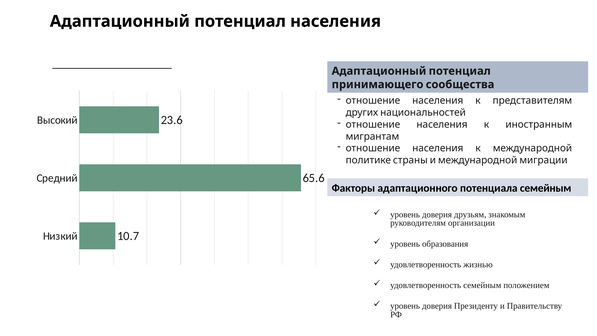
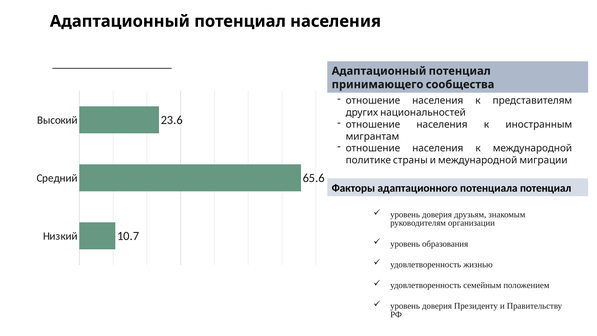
потенциала семейным: семейным -> потенциал (546, 188)
